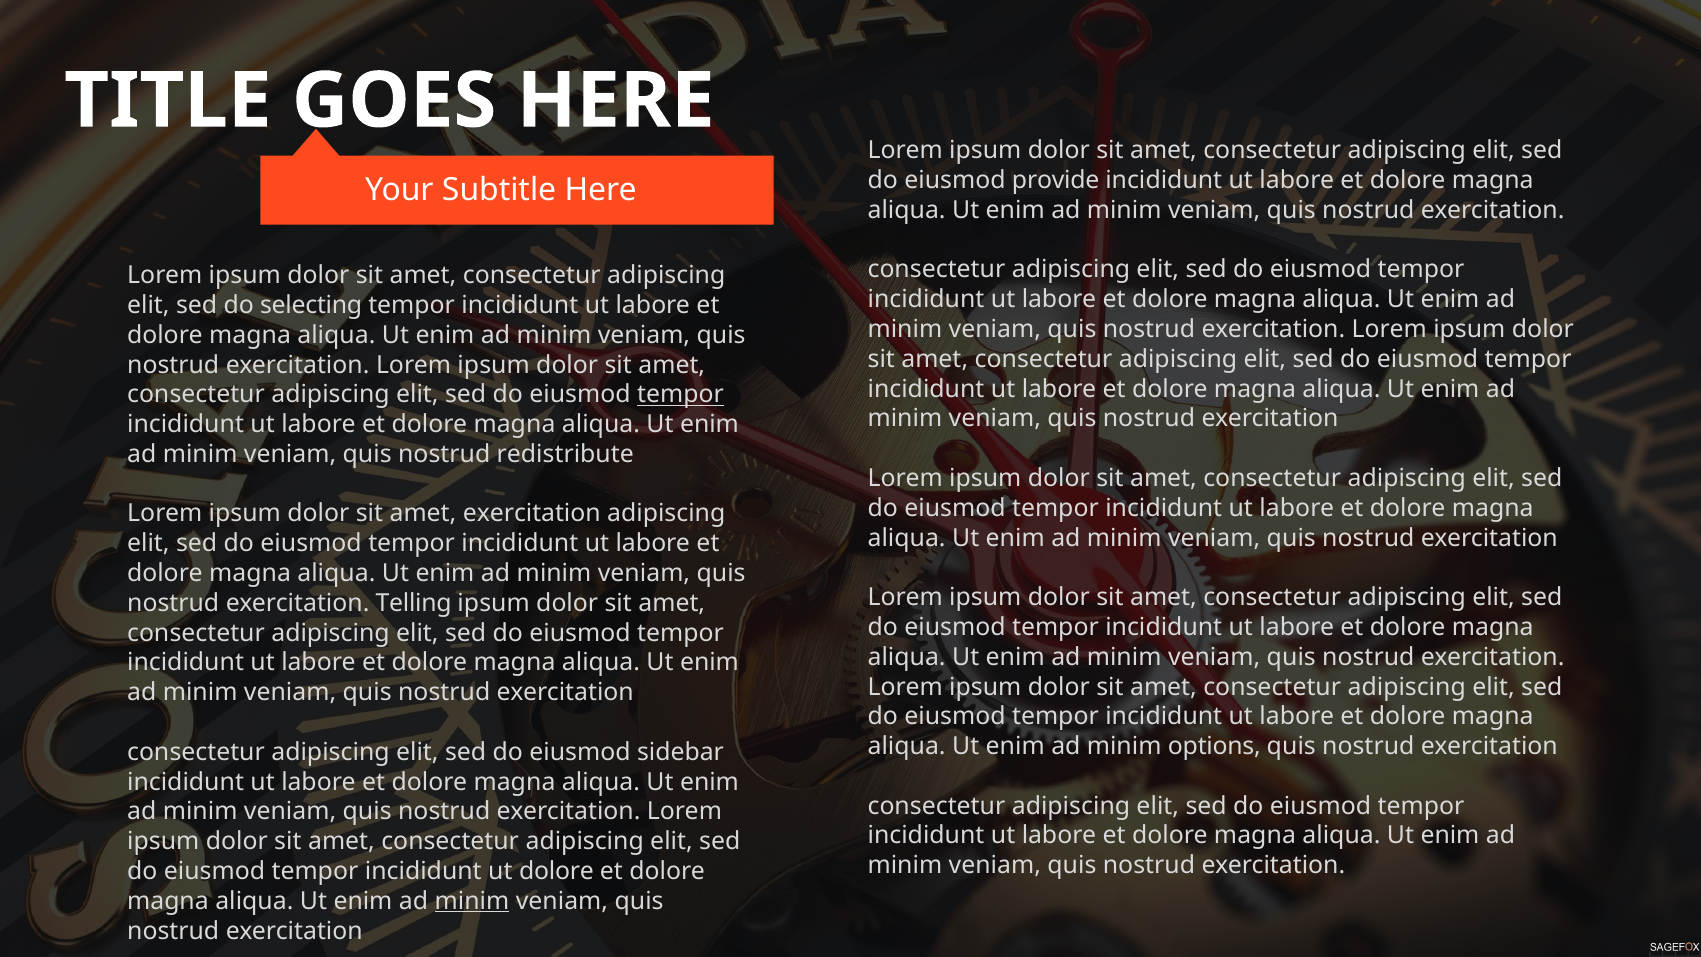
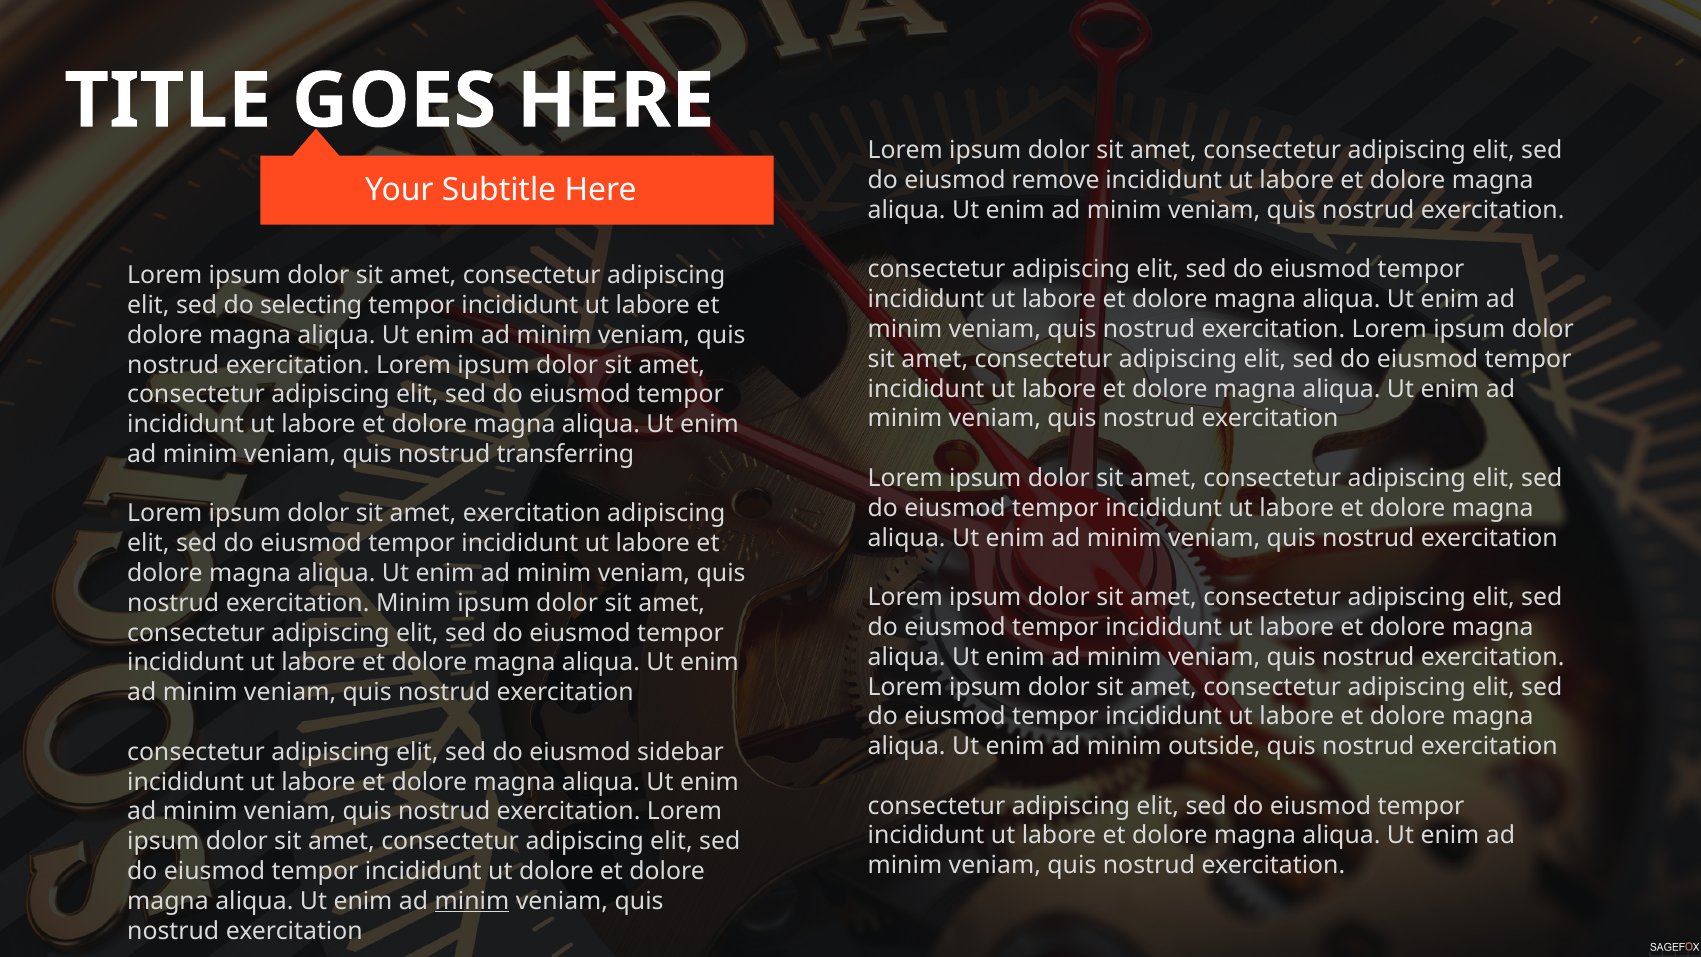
provide: provide -> remove (1056, 180)
tempor underline: present -> none (680, 395)
redistribute: redistribute -> transferring (565, 454)
exercitation Telling: Telling -> Minim (413, 603)
options: options -> outside (1214, 746)
